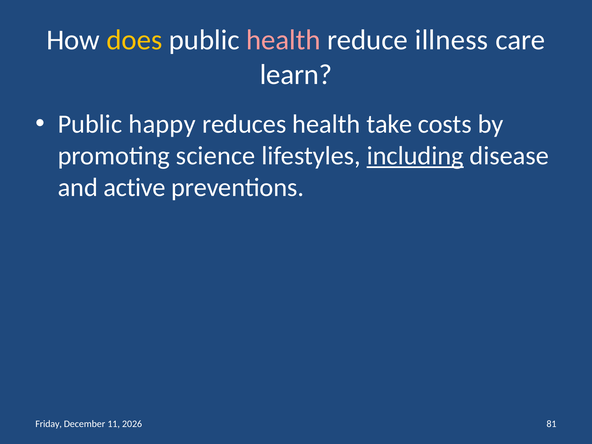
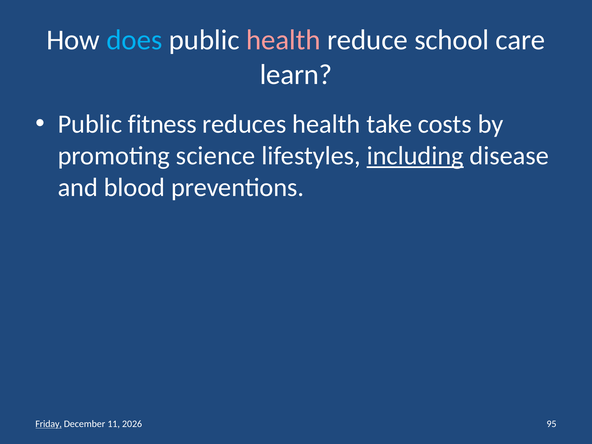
does colour: yellow -> light blue (134, 40)
illness: illness -> school (452, 40)
happy: happy -> fitness (162, 124)
active: active -> blood (134, 187)
Friday underline: none -> present (49, 424)
81: 81 -> 95 (551, 424)
